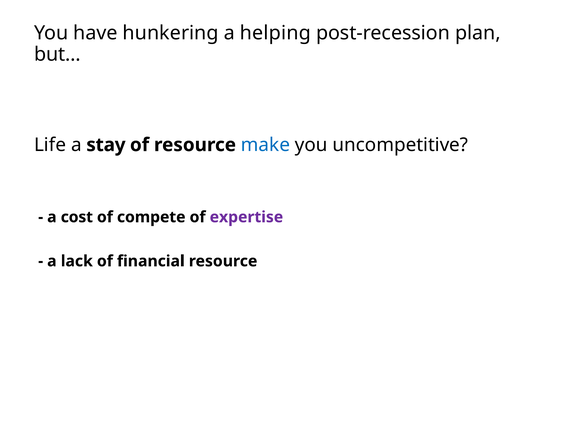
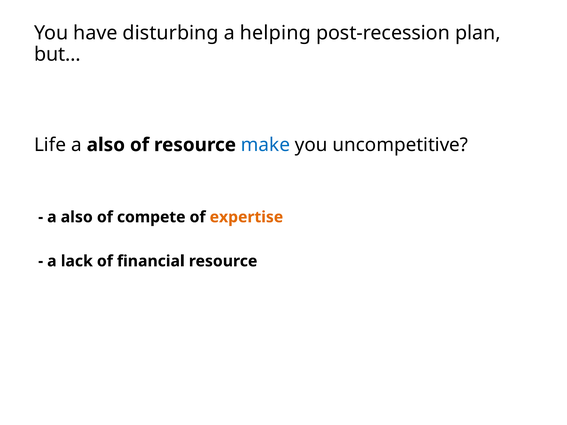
hunkering: hunkering -> disturbing (171, 33)
stay: stay -> also (106, 145)
cost: cost -> also (77, 217)
expertise colour: purple -> orange (246, 217)
